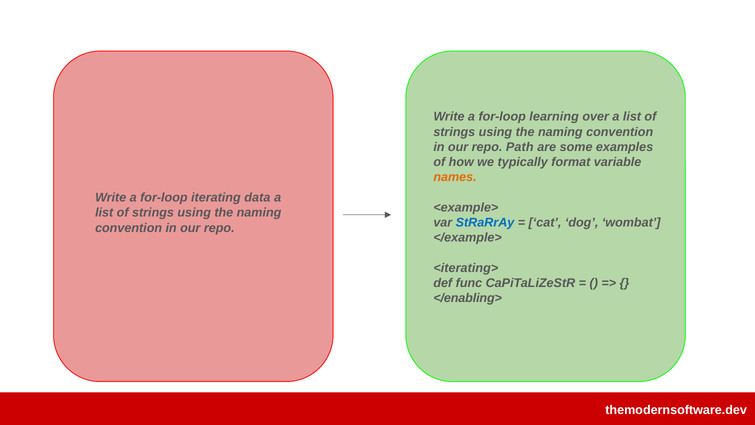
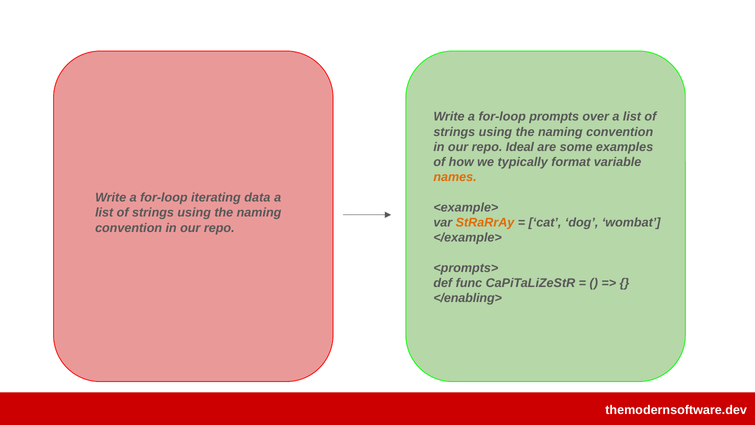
learning: learning -> prompts (554, 117)
Path: Path -> Ideal (520, 147)
StRaRrAy colour: blue -> orange (485, 222)
<iterating>: <iterating> -> <prompts> (466, 268)
